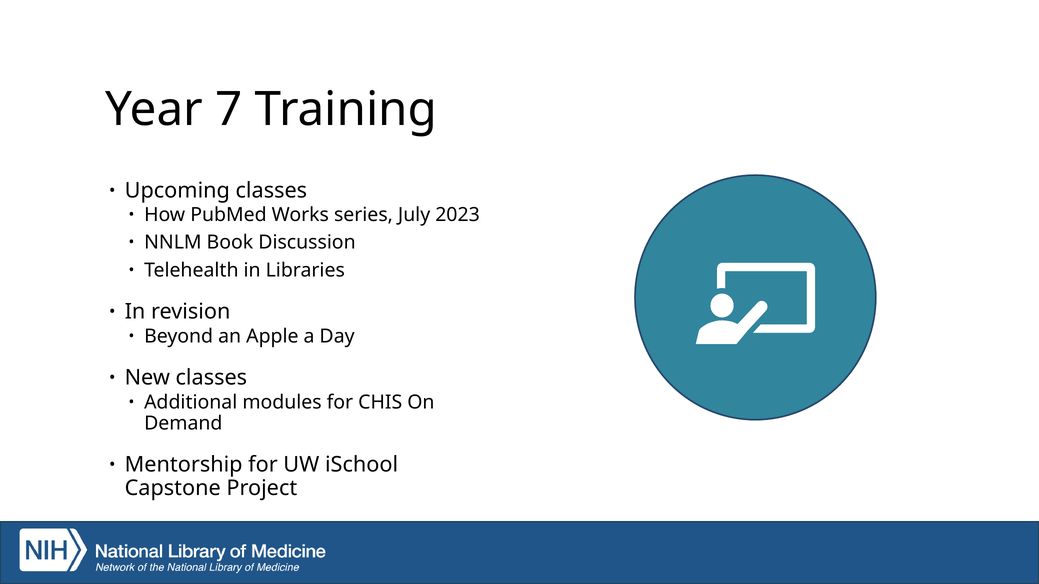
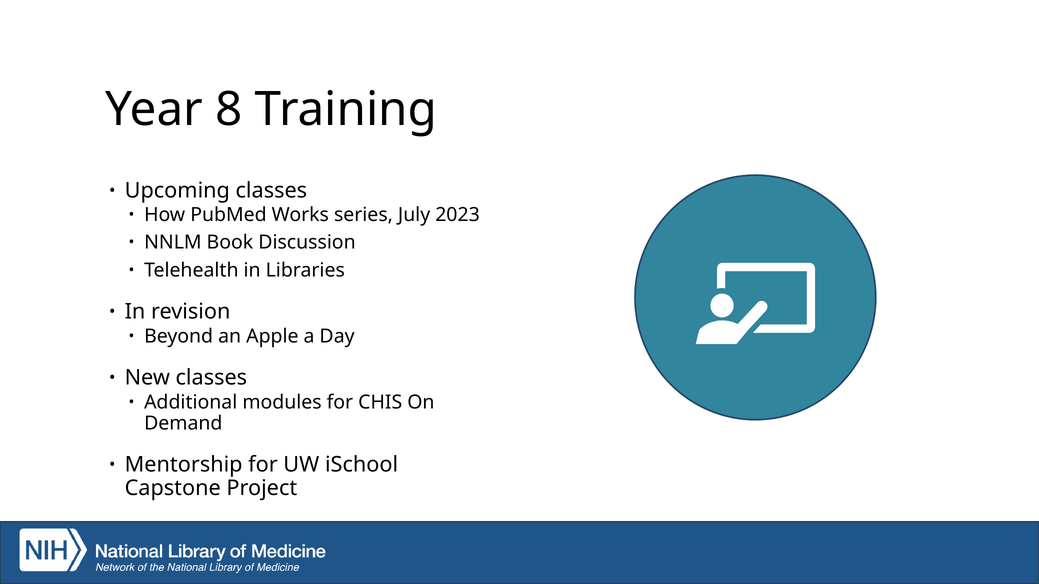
7: 7 -> 8 (229, 109)
